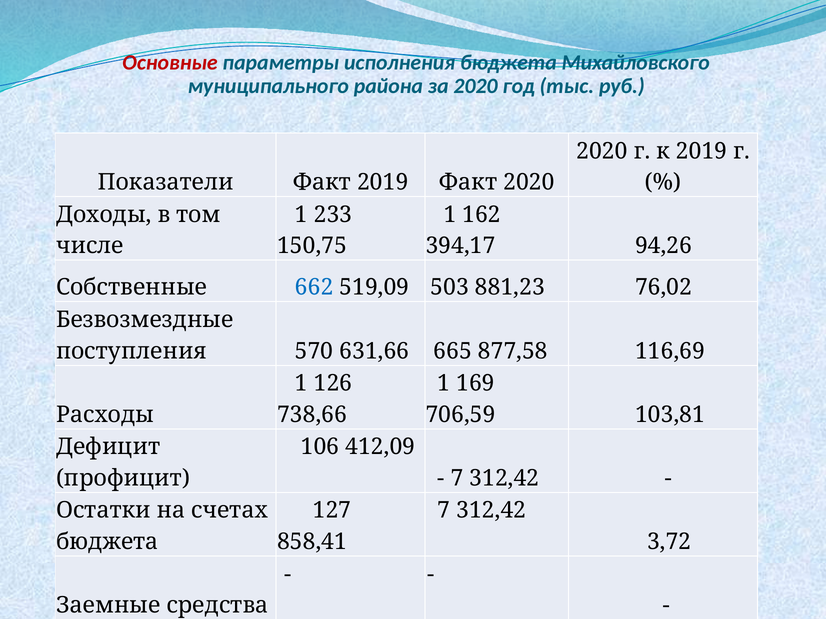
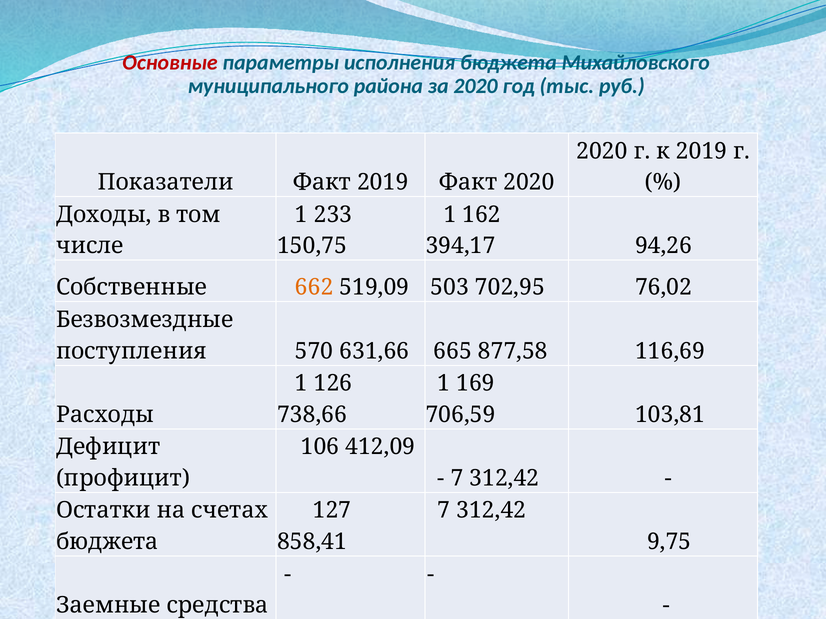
662 colour: blue -> orange (314, 288)
881,23: 881,23 -> 702,95 (510, 288)
3,72: 3,72 -> 9,75 (669, 542)
